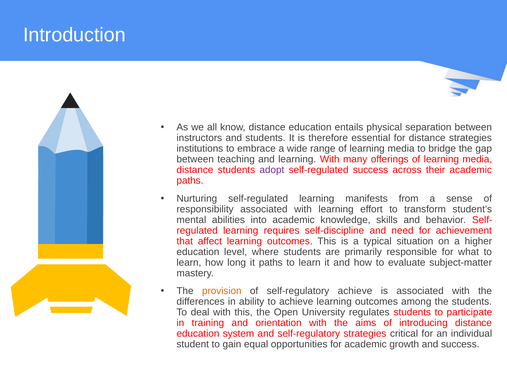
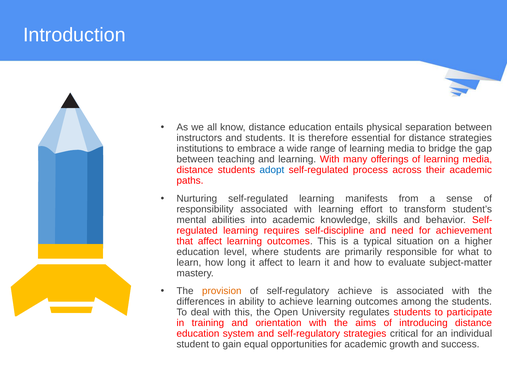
adopt colour: purple -> blue (272, 170)
self-regulated success: success -> process (370, 170)
it paths: paths -> affect (271, 263)
